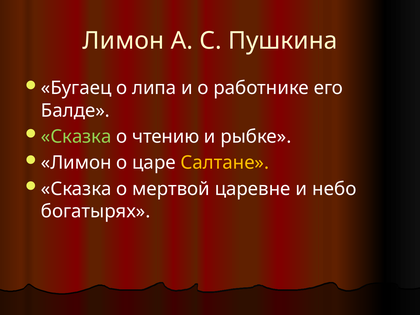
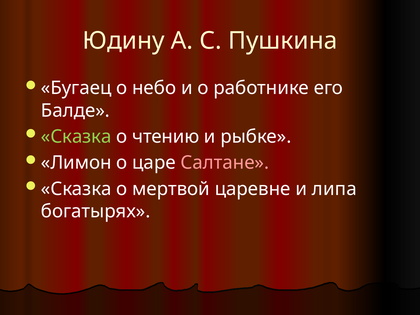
Лимон: Лимон -> Юдину (124, 41)
липа: липа -> небо (154, 88)
Салтане colour: yellow -> pink (225, 163)
небо: небо -> липа (334, 189)
